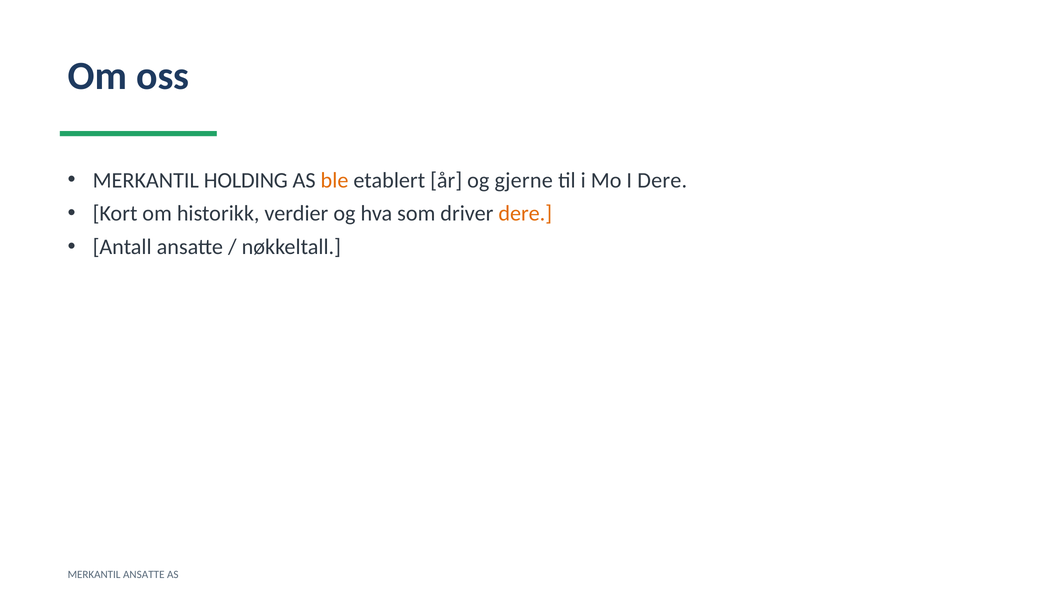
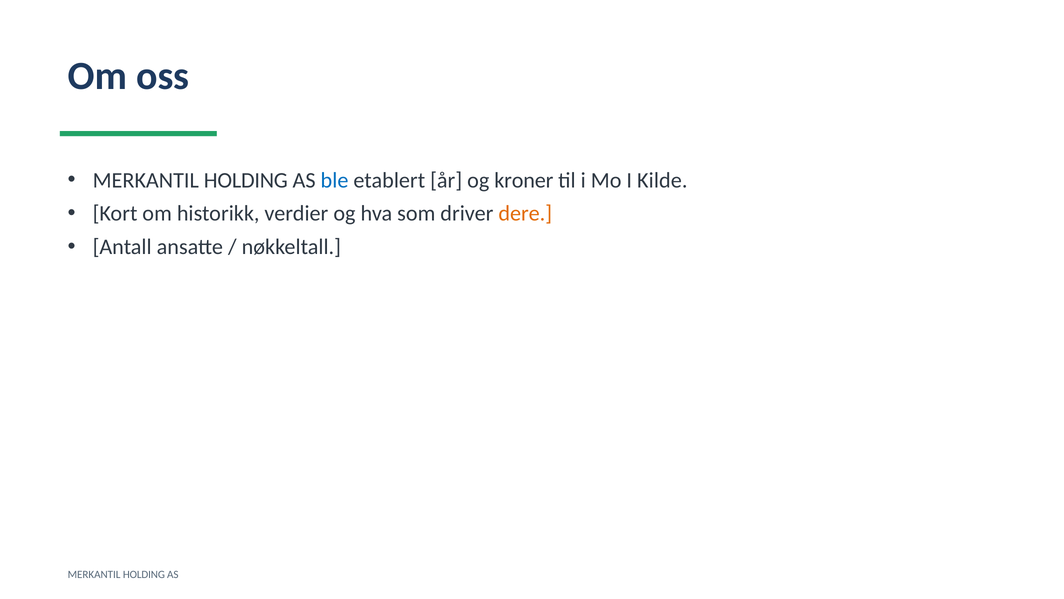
ble colour: orange -> blue (335, 180)
gjerne: gjerne -> kroner (524, 180)
I Dere: Dere -> Kilde (662, 180)
ANSATTE: ANSATTE -> HOLDING (144, 574)
